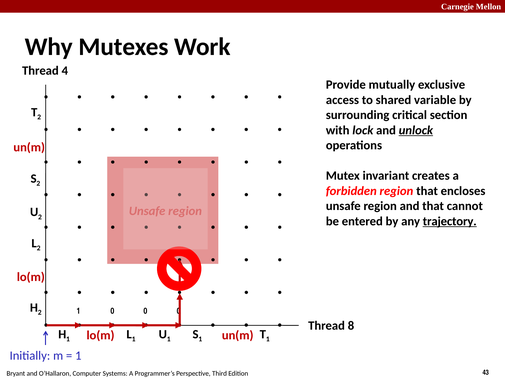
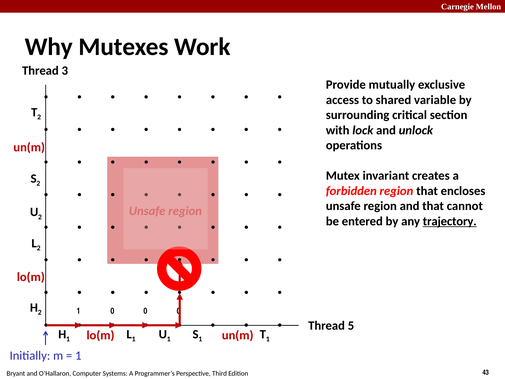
4: 4 -> 3 (65, 71)
unlock underline: present -> none (416, 130)
8: 8 -> 5 (351, 325)
